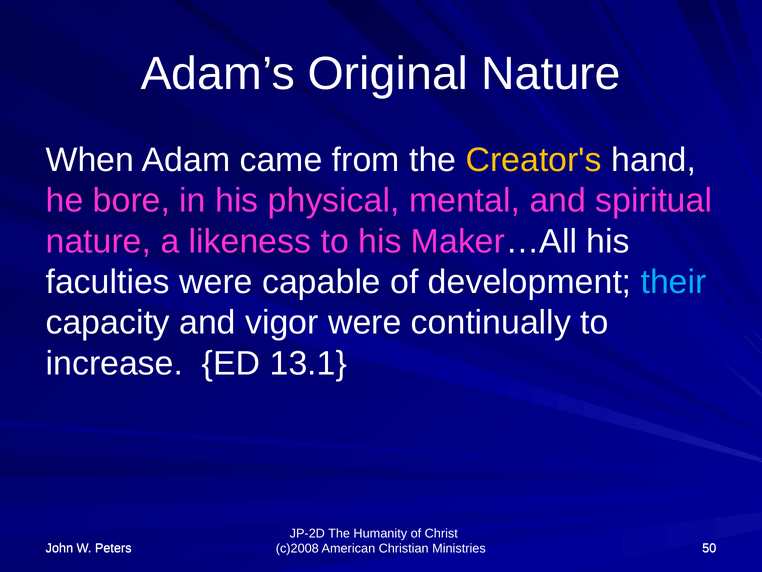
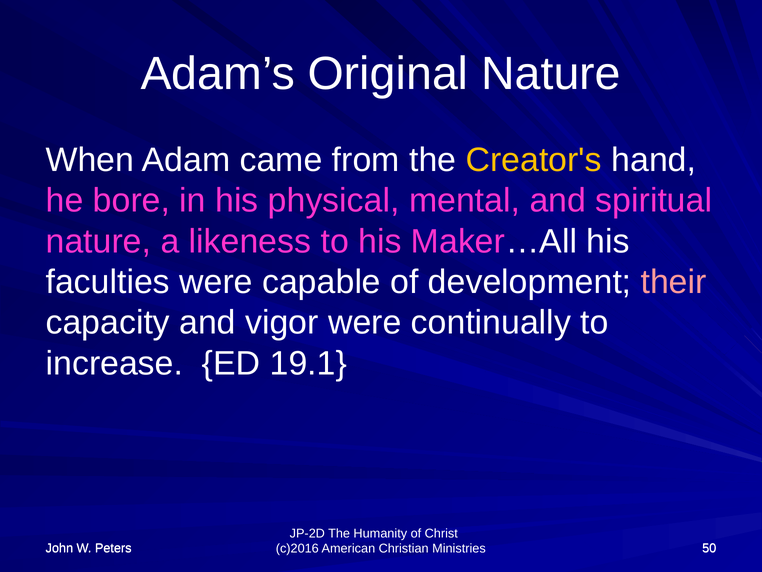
their colour: light blue -> pink (674, 282)
13.1: 13.1 -> 19.1 (308, 363)
c)2008: c)2008 -> c)2016 (297, 548)
